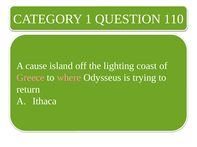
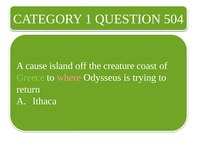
110: 110 -> 504 (174, 19)
lighting: lighting -> creature (119, 66)
Greece colour: pink -> light green (30, 78)
